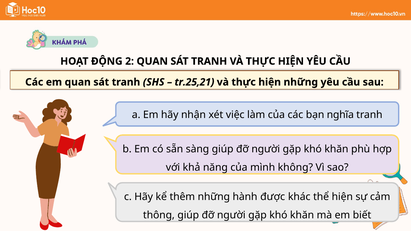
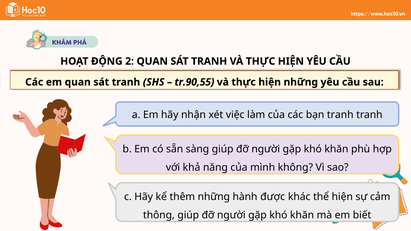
tr.25,21: tr.25,21 -> tr.90,55 (194, 82)
bạn nghĩa: nghĩa -> tranh (340, 115)
